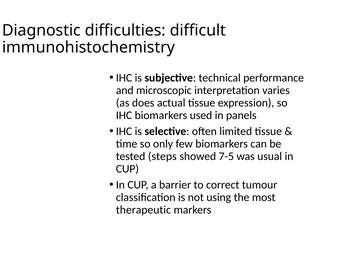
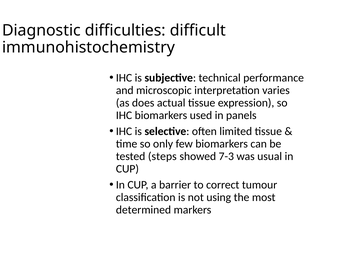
7-5: 7-5 -> 7-3 (226, 156)
therapeutic: therapeutic -> determined (143, 209)
